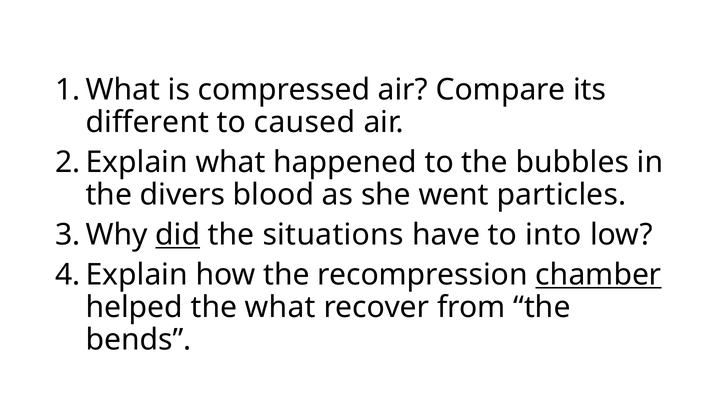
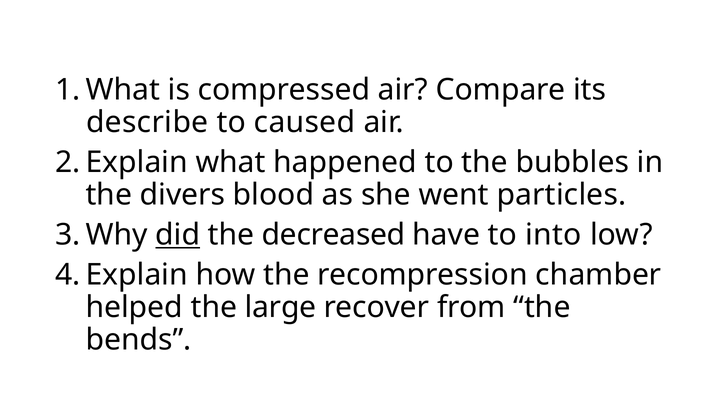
different: different -> describe (147, 123)
situations: situations -> decreased (334, 235)
chamber underline: present -> none (598, 275)
the what: what -> large (281, 308)
